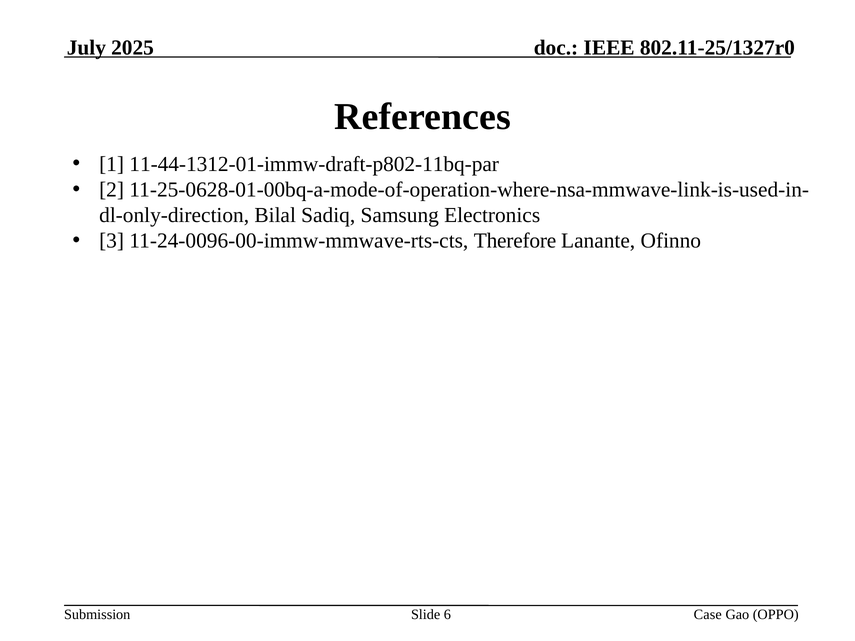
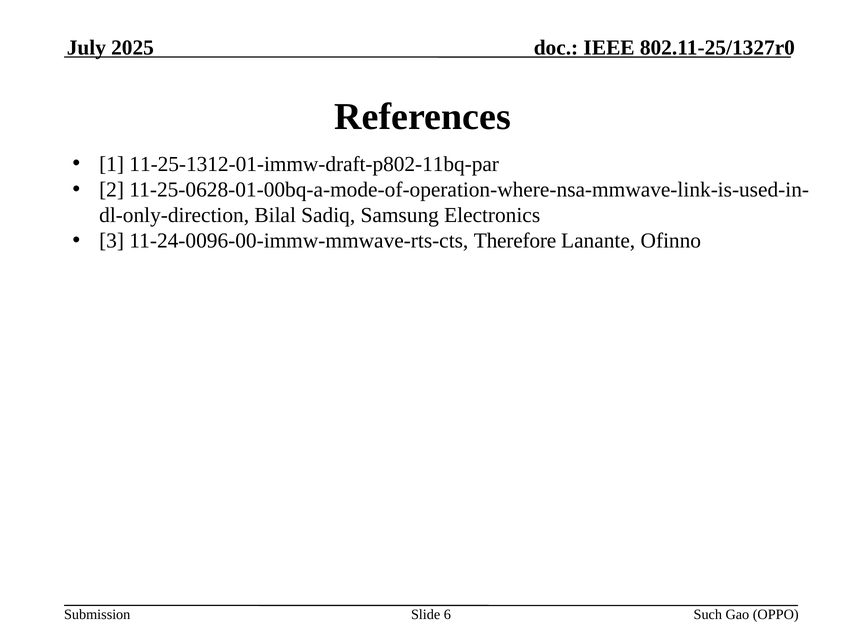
11-44-1312-01-immw-draft-p802-11bq-par: 11-44-1312-01-immw-draft-p802-11bq-par -> 11-25-1312-01-immw-draft-p802-11bq-par (314, 164)
Case: Case -> Such (708, 615)
